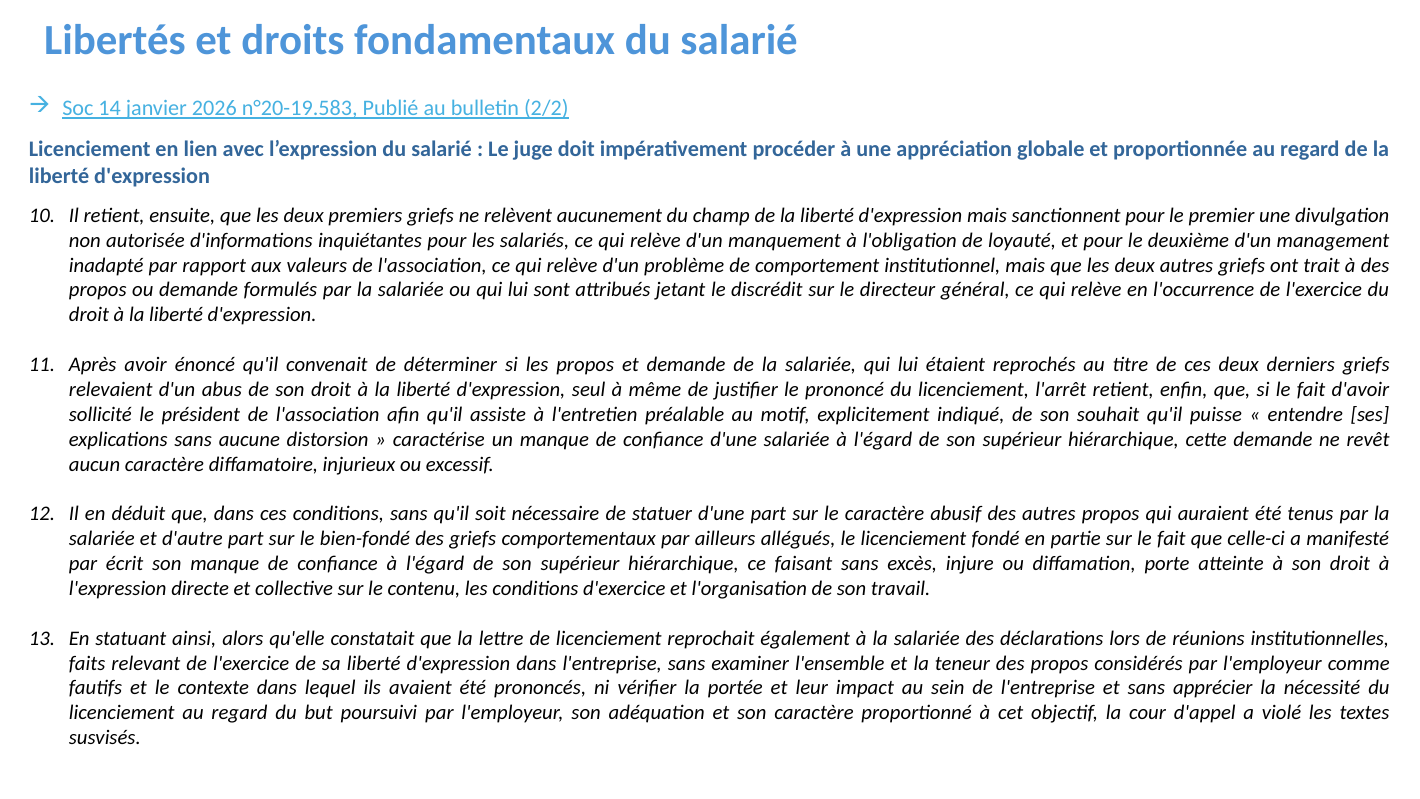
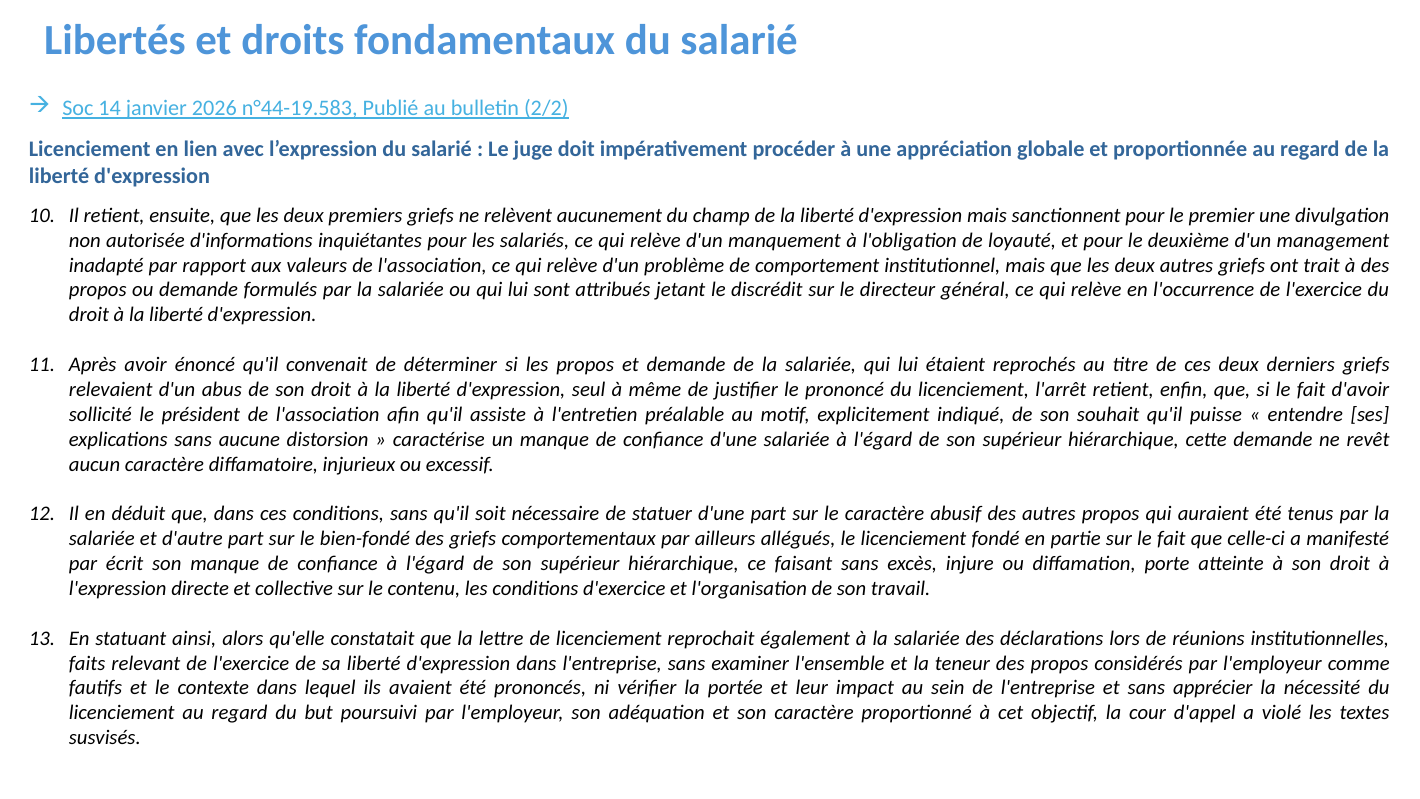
n°20-19.583: n°20-19.583 -> n°44-19.583 (300, 108)
